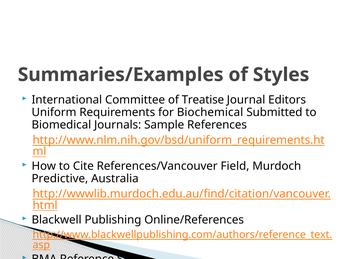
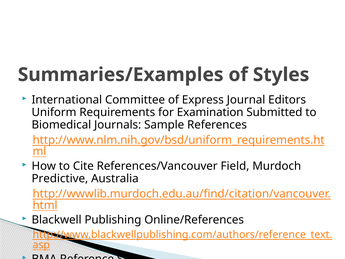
Treatise: Treatise -> Express (203, 100)
Biochemical: Biochemical -> Examination (210, 112)
